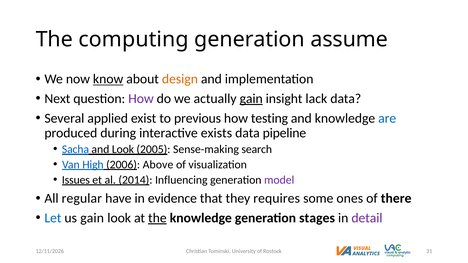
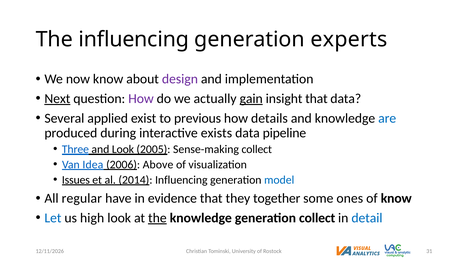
The computing: computing -> influencing (134, 39)
assume: assume -> experts (349, 39)
know underline: present -> none (108, 79)
design colour: orange -> purple (180, 79)
Next underline: none -> present (57, 99)
insight lack: lack -> that (316, 99)
testing: testing -> details (269, 118)
Sacha: Sacha -> Three (75, 149)
Sense-making search: search -> collect (257, 149)
High: High -> Idea (93, 165)
model colour: purple -> blue (279, 180)
requires: requires -> together (277, 199)
of there: there -> know (396, 199)
us gain: gain -> high (92, 218)
generation stages: stages -> collect (317, 218)
detail colour: purple -> blue (367, 218)
